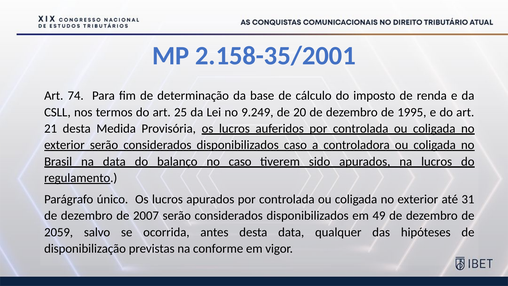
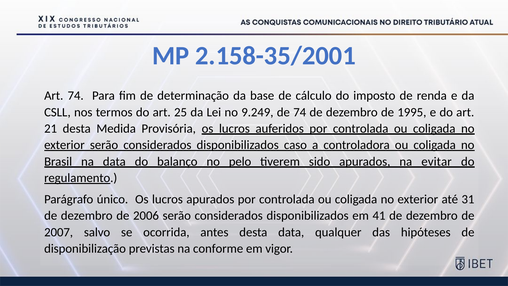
de 20: 20 -> 74 (300, 112)
no caso: caso -> pelo (240, 161)
na lucros: lucros -> evitar (437, 161)
2007: 2007 -> 2006 (146, 216)
49: 49 -> 41 (379, 216)
2059: 2059 -> 2007 (59, 232)
